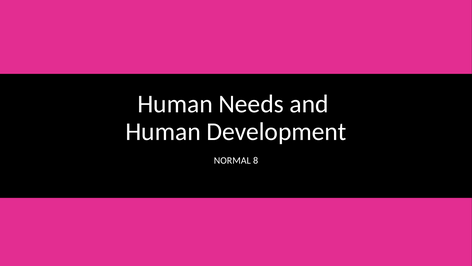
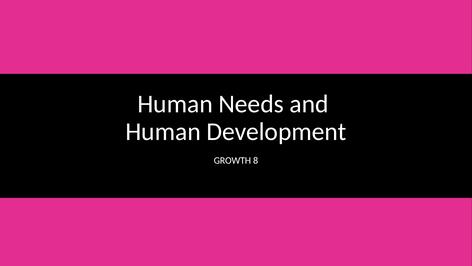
NORMAL: NORMAL -> GROWTH (232, 160)
